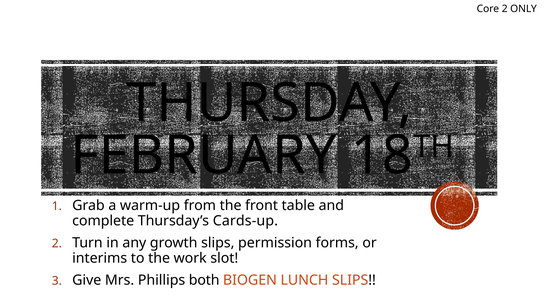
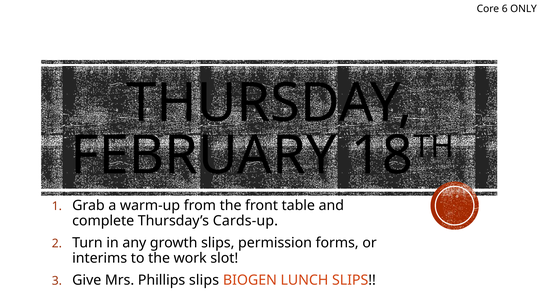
Core 2: 2 -> 6 (505, 9)
Phillips both: both -> slips (204, 280)
